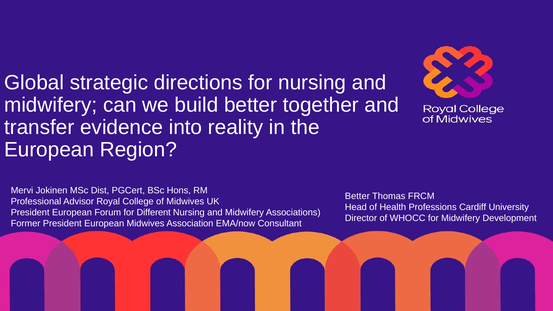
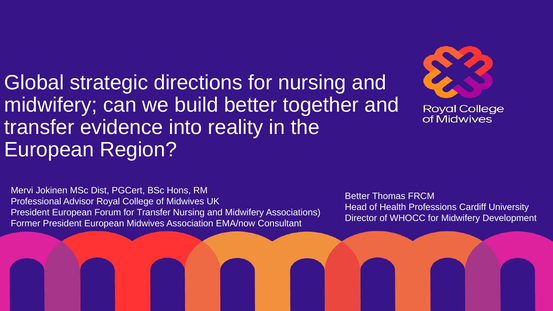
for Different: Different -> Transfer (154, 213)
